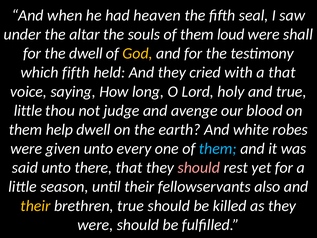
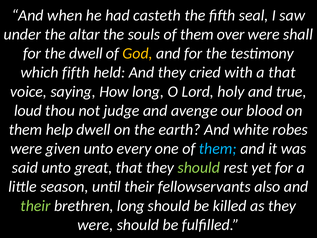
heaven: heaven -> casteth (157, 15)
loud: loud -> over (231, 34)
little: little -> loud (28, 110)
there: there -> great (93, 168)
should colour: pink -> light green (199, 168)
their colour: yellow -> light green (36, 206)
brethren true: true -> long (131, 206)
